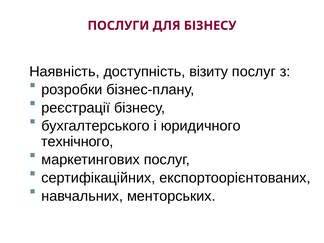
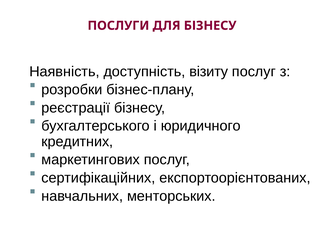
технічного: технічного -> кредитних (77, 142)
